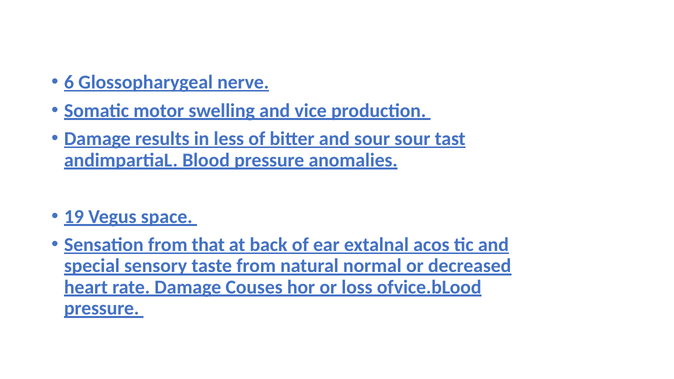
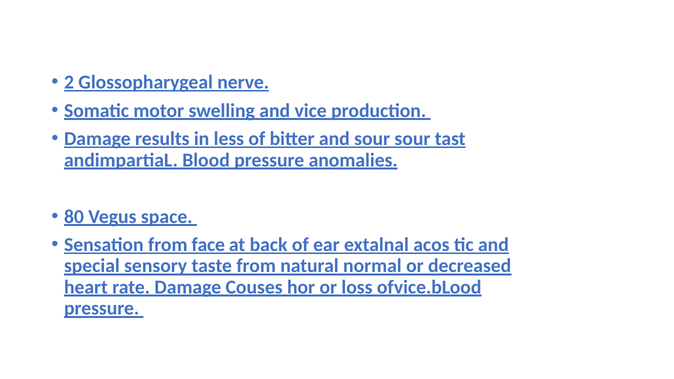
6: 6 -> 2 (69, 82)
19: 19 -> 80 (74, 217)
that: that -> face (208, 245)
